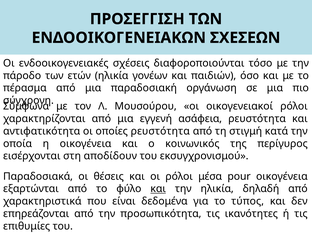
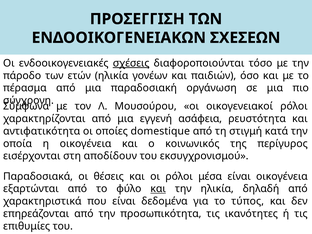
σχέσεις underline: none -> present (131, 63)
οποίες ρευστότητα: ρευστότητα -> domestique (160, 131)
μέσα pour: pour -> είναι (239, 176)
